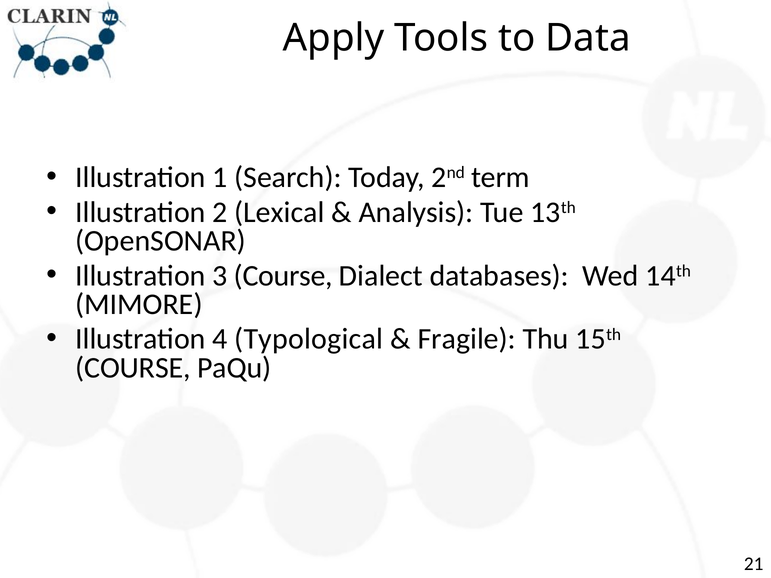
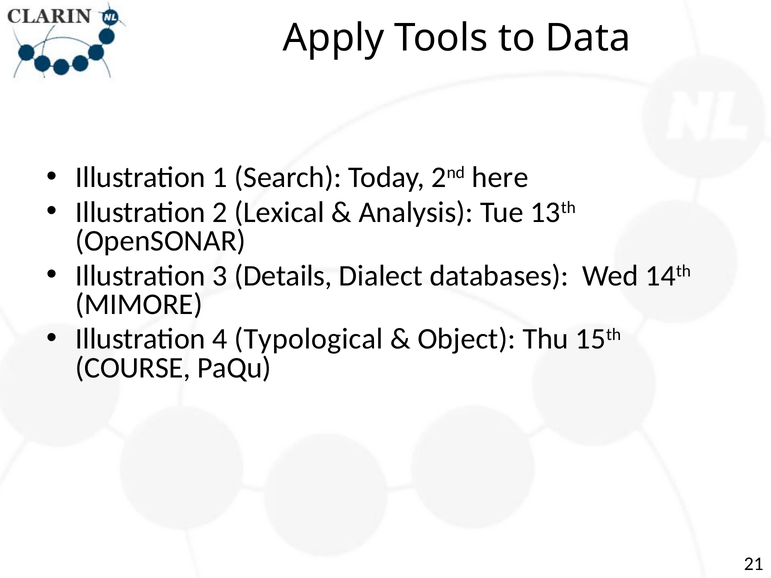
term: term -> here (500, 178)
3 Course: Course -> Details (283, 276)
Fragile: Fragile -> Object (467, 339)
